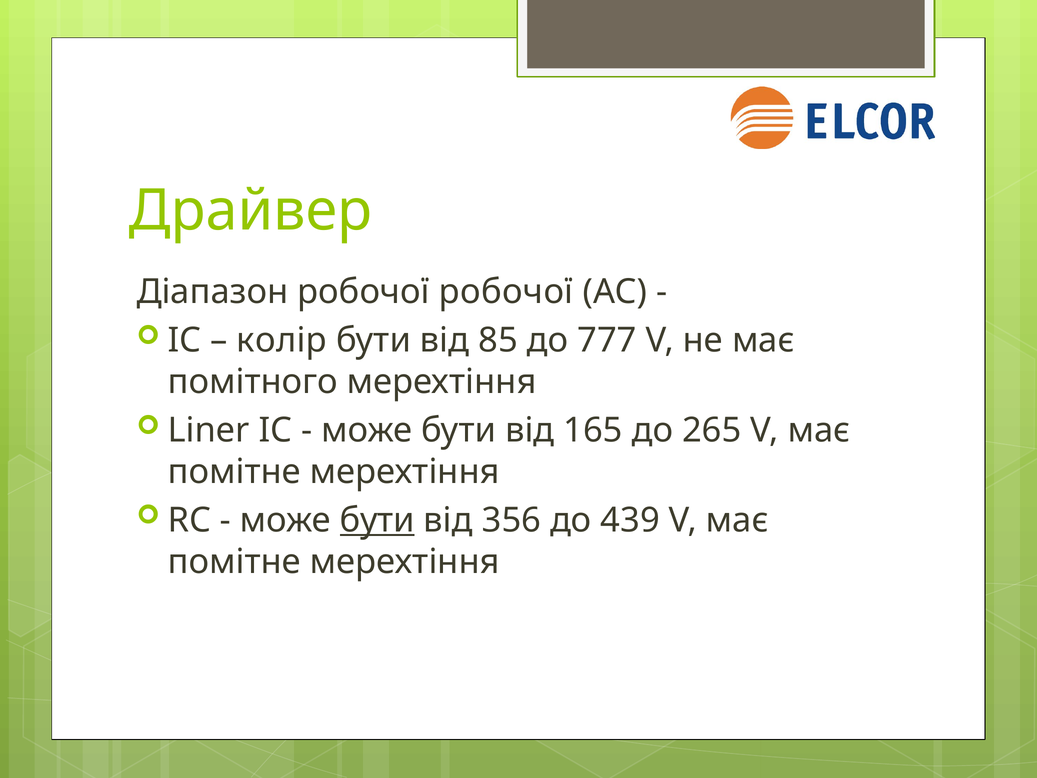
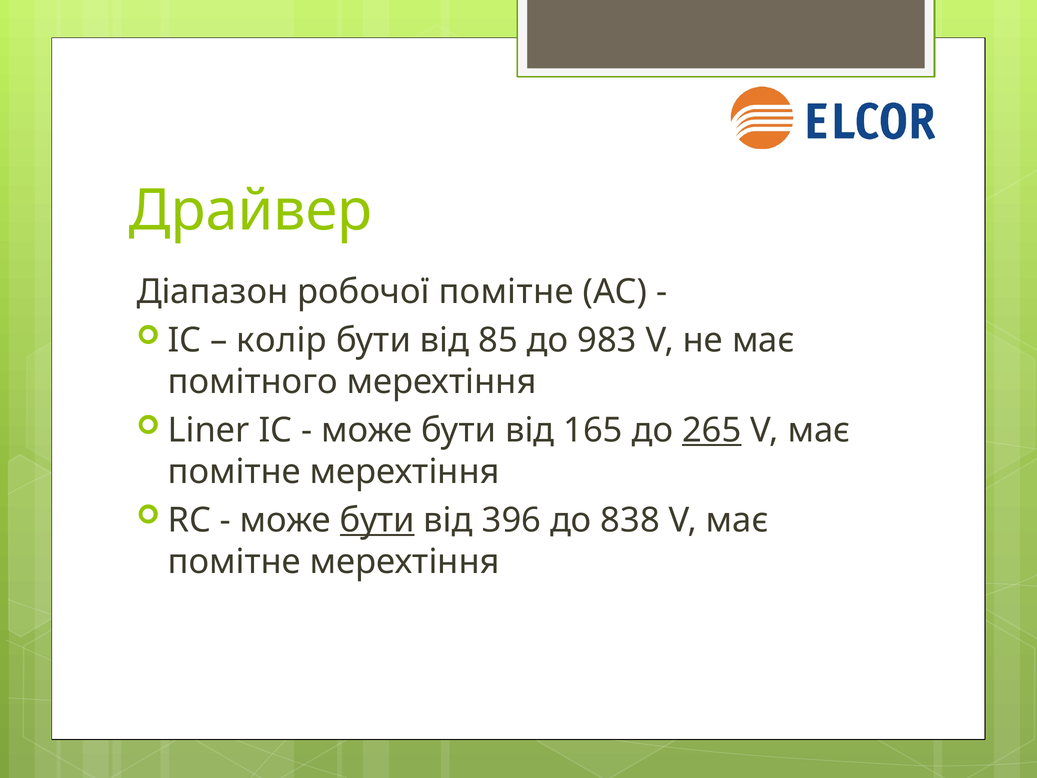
робочої робочої: робочої -> помітне (506, 292)
777: 777 -> 983 (607, 340)
265 underline: none -> present (712, 430)
356: 356 -> 396 (511, 520)
439: 439 -> 838 (630, 520)
